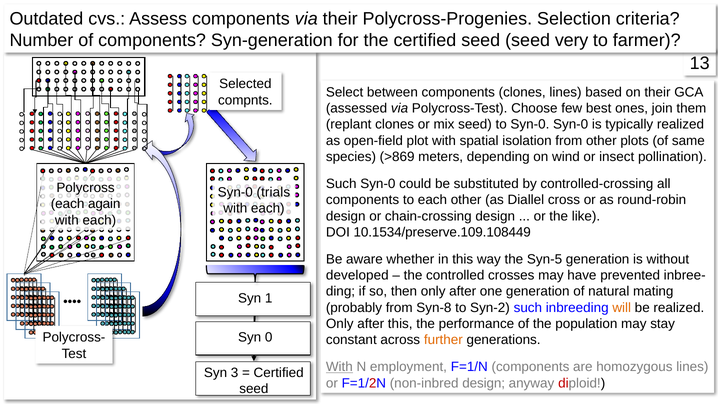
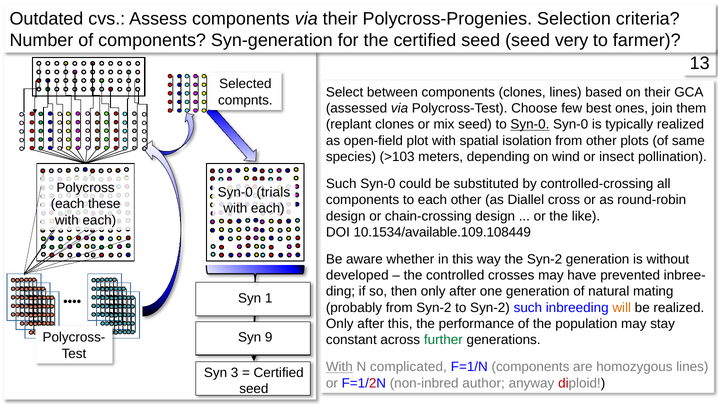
Syn-0 underline: none -> present (530, 124)
>869: >869 -> >103 (397, 157)
again: again -> these (104, 204)
10.1534/preserve.109.108449: 10.1534/preserve.109.108449 -> 10.1534/available.109.108449 (442, 232)
the Syn-5: Syn-5 -> Syn-2 (545, 259)
from Syn-8: Syn-8 -> Syn-2 (434, 308)
0: 0 -> 9 (269, 337)
further colour: orange -> green (443, 340)
employment: employment -> complicated (408, 367)
non-inbred design: design -> author (484, 383)
